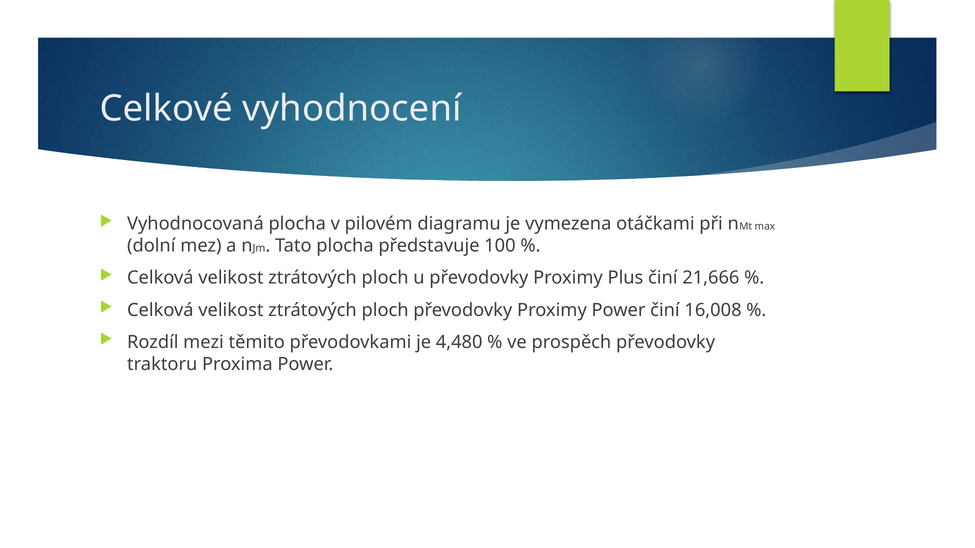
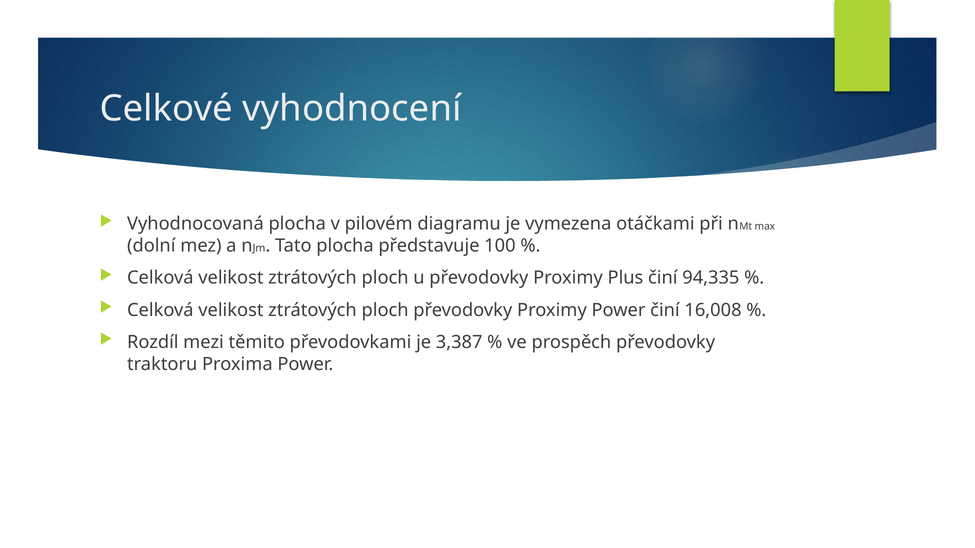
21,666: 21,666 -> 94,335 (711, 278)
4,480: 4,480 -> 3,387 (459, 342)
